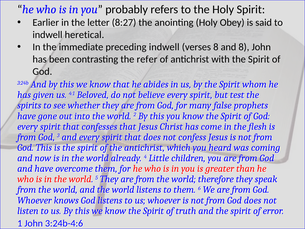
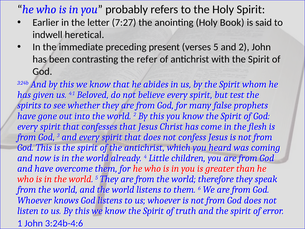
8:27: 8:27 -> 7:27 (124, 23)
Obey: Obey -> Book (232, 23)
preceding indwell: indwell -> present (164, 47)
verses 8: 8 -> 5 (216, 47)
and 8: 8 -> 2 (244, 47)
